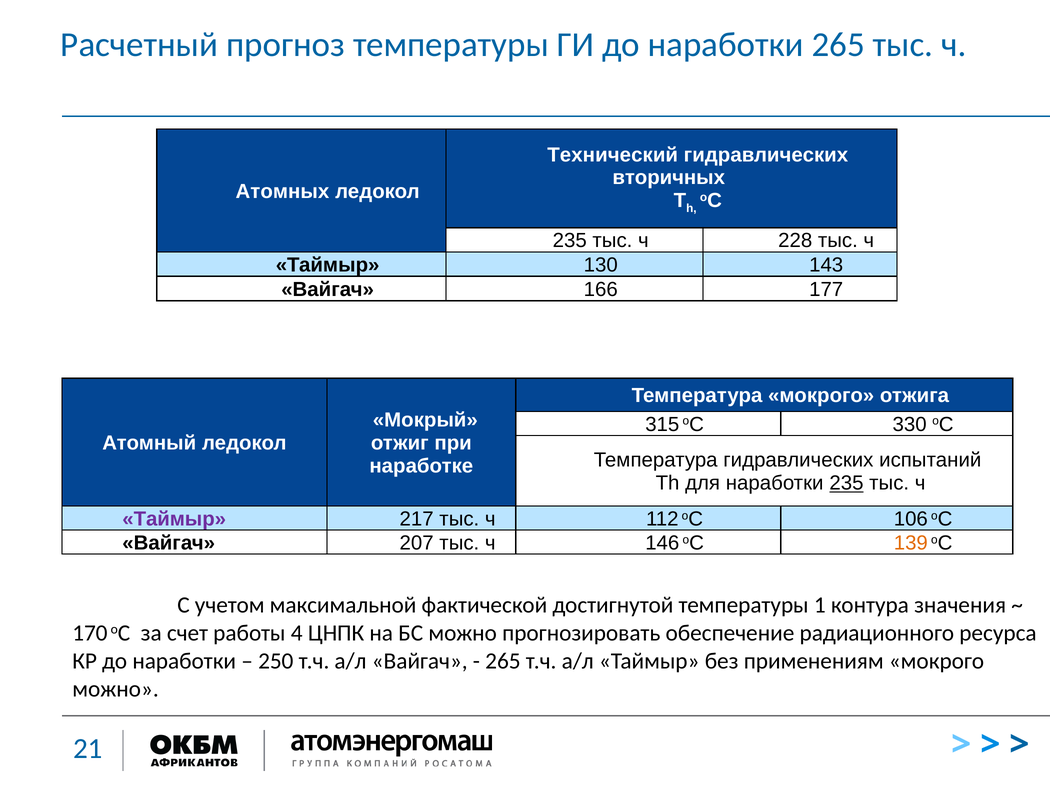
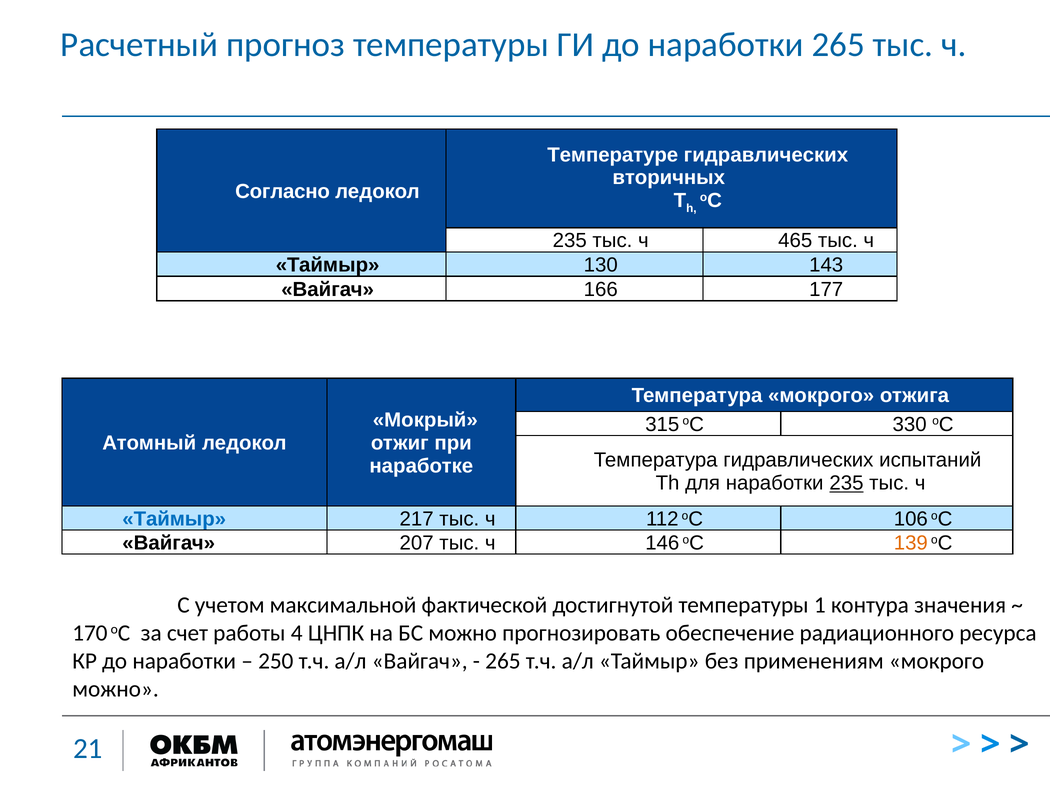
Технический: Технический -> Температуре (613, 155)
Атомных: Атомных -> Согласно (283, 191)
228: 228 -> 465 (795, 241)
Таймыр colour: purple -> blue (174, 519)
